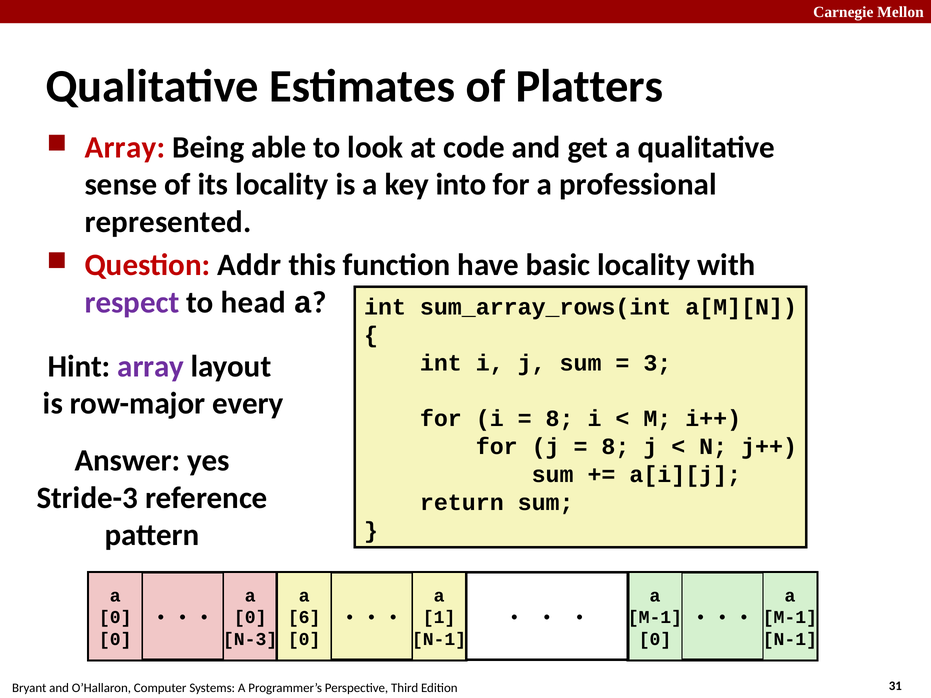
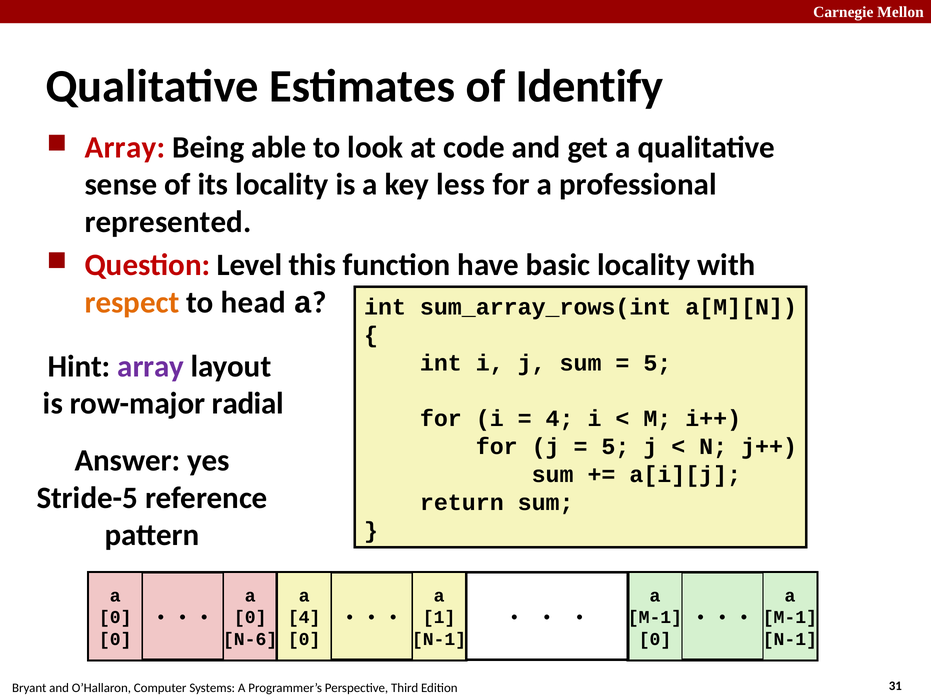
Platters: Platters -> Identify (589, 86)
into: into -> less (461, 185)
Addr: Addr -> Level (250, 265)
respect colour: purple -> orange (132, 303)
3: 3 -> 5 (657, 363)
every: every -> radial (248, 404)
8: 8 -> 4 (560, 419)
8: 8 -> 5 (615, 447)
Stride-3: Stride-3 -> Stride-5 (87, 498)
6: 6 -> 4 (304, 618)
N-3: N-3 -> N-6 (250, 639)
